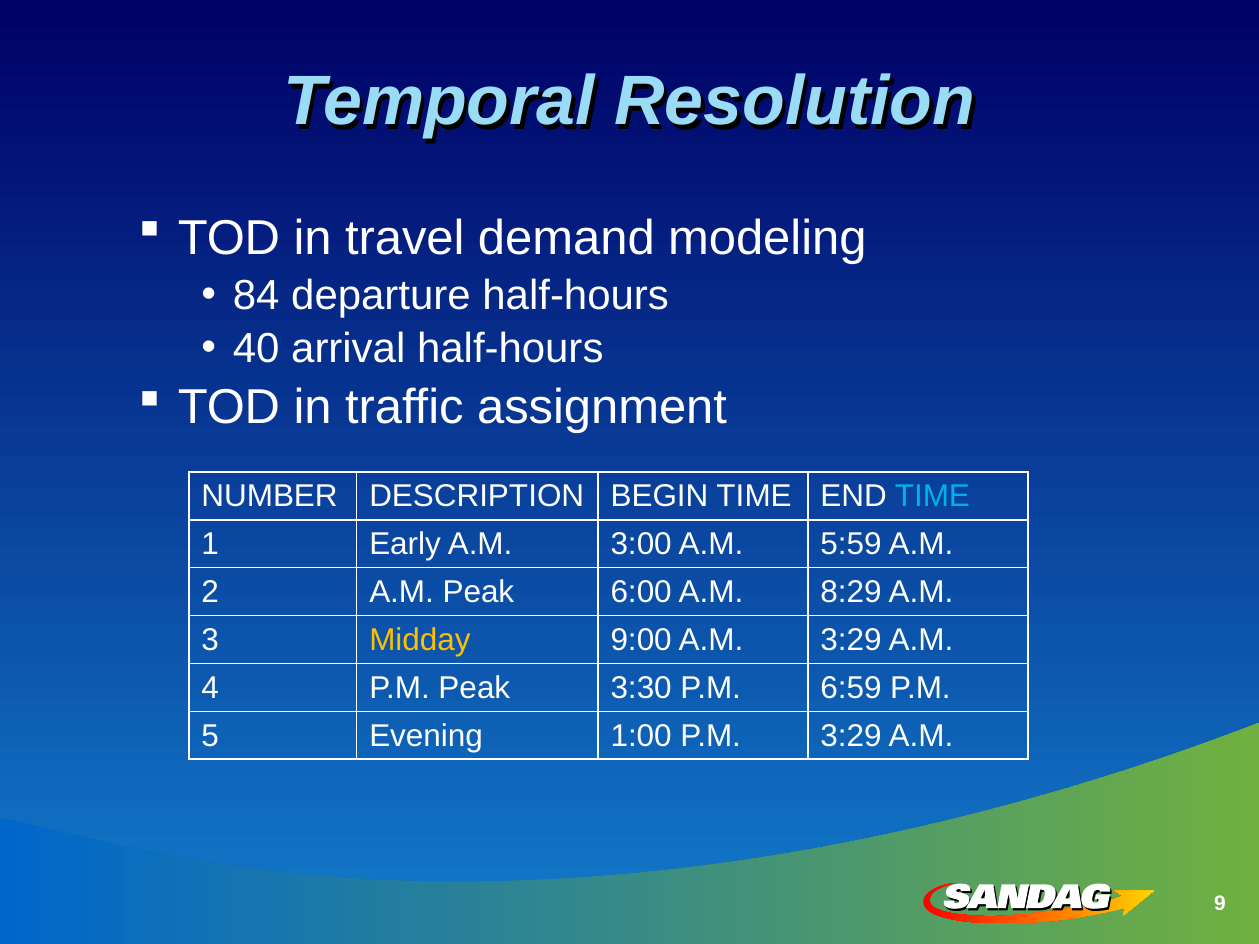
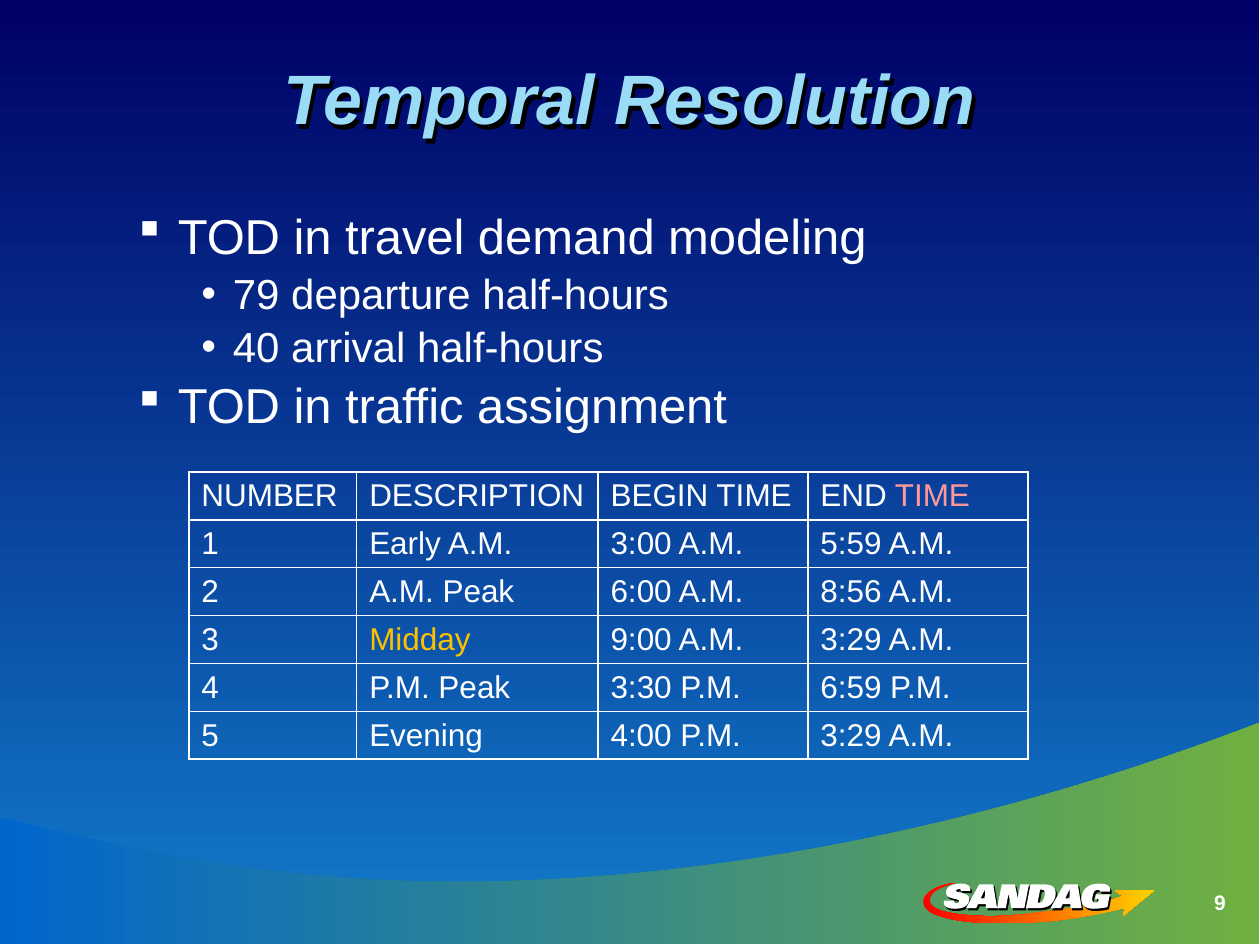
84: 84 -> 79 (256, 295)
TIME colour: light blue -> pink (932, 497)
8:29: 8:29 -> 8:56 (851, 592)
1:00: 1:00 -> 4:00 (641, 736)
